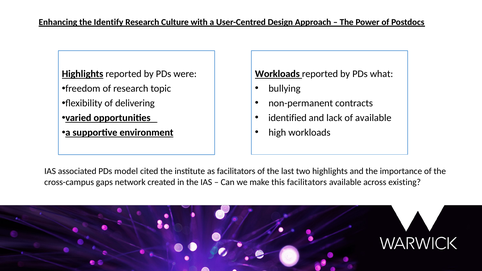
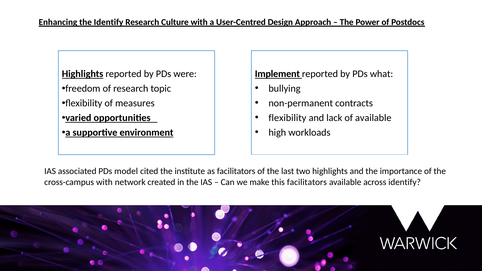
Workloads: Workloads -> Implement (277, 74)
delivering: delivering -> measures (135, 103)
identified: identified -> flexibility (287, 118)
cross-campus gaps: gaps -> with (104, 182)
across existing: existing -> identify (405, 182)
